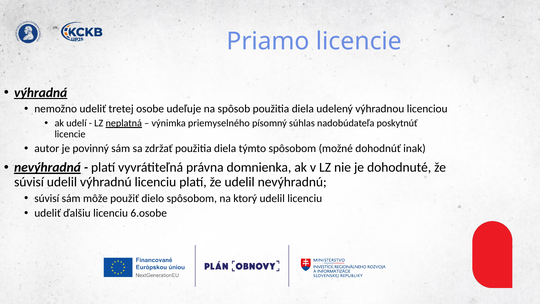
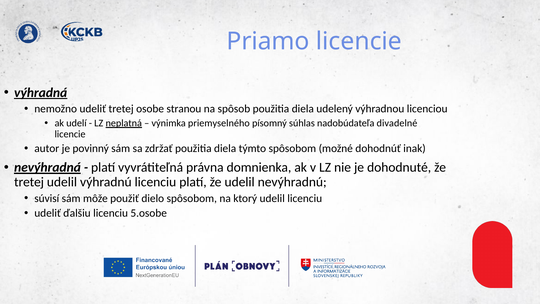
udeľuje: udeľuje -> stranou (184, 109)
poskytnúť: poskytnúť -> divadelné (397, 123)
súvisí: súvisí -> tretej (29, 182)
6.osobe: 6.osobe -> 5.osobe (149, 213)
